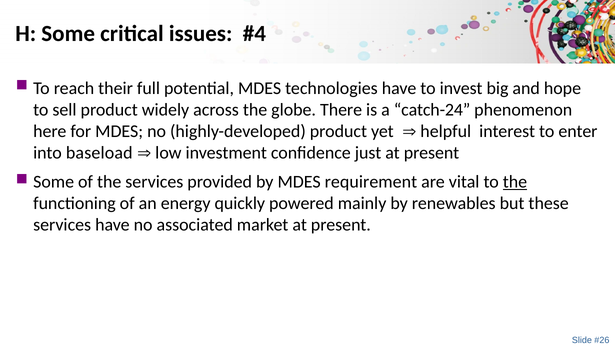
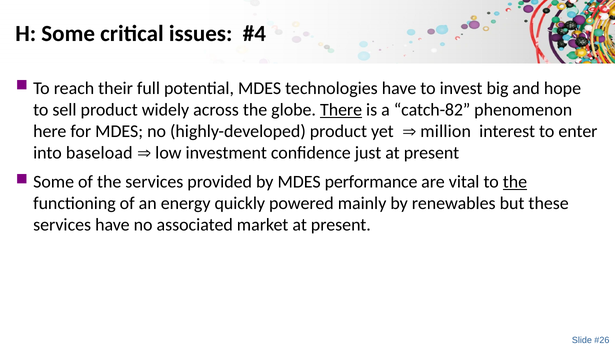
There underline: none -> present (341, 110)
catch-24: catch-24 -> catch-82 (432, 110)
helpful: helpful -> million (446, 131)
requirement: requirement -> performance (371, 182)
